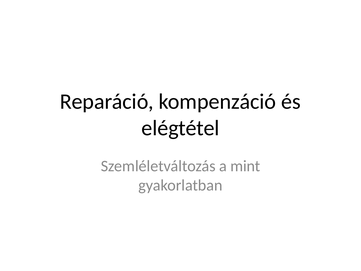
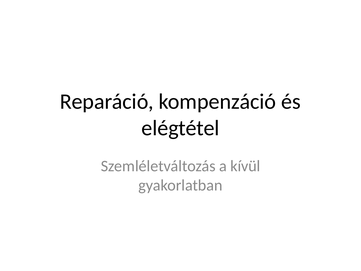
mint: mint -> kívül (245, 166)
